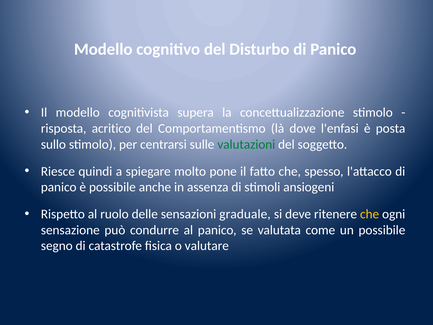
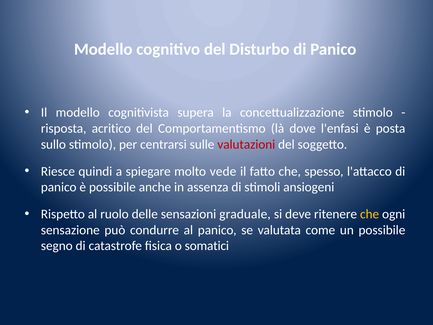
valutazioni colour: green -> red (246, 144)
pone: pone -> vede (223, 171)
valutare: valutare -> somatici (207, 246)
